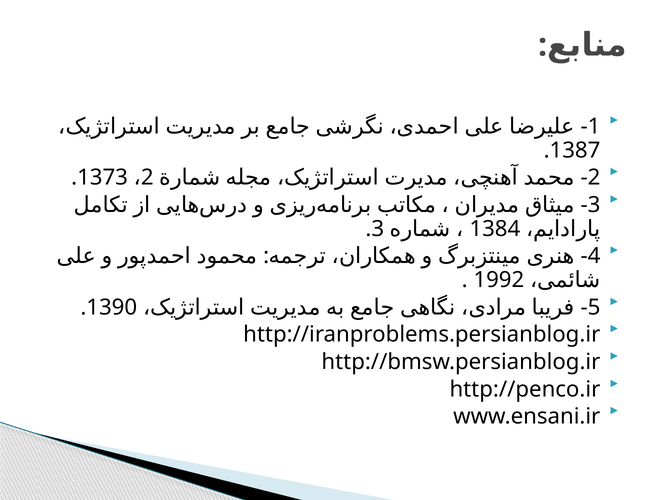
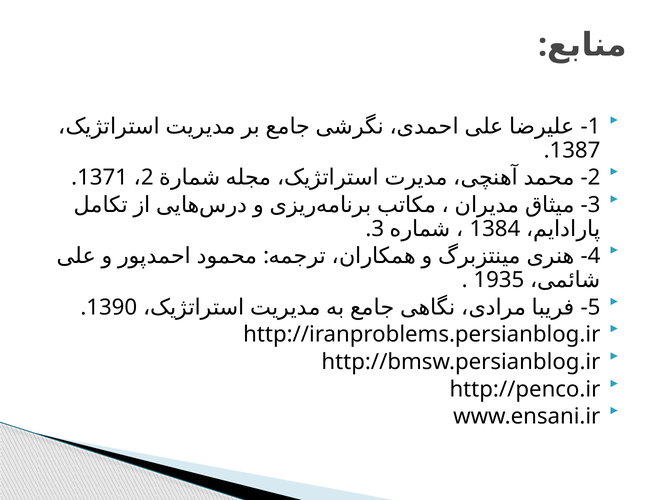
1373: 1373 -> 1371 (103, 178)
1992: 1992 -> 1935 (499, 280)
